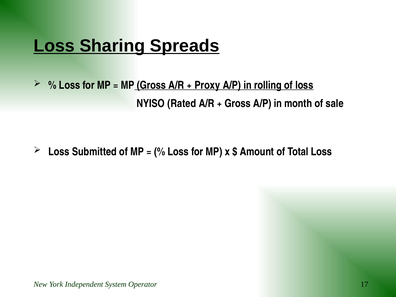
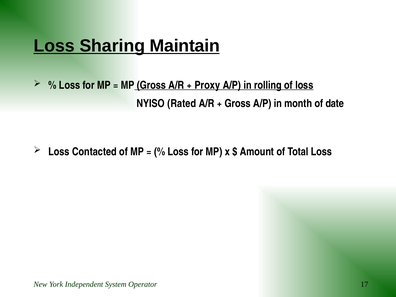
Spreads: Spreads -> Maintain (185, 46)
sale: sale -> date (335, 103)
Submitted: Submitted -> Contacted (94, 152)
